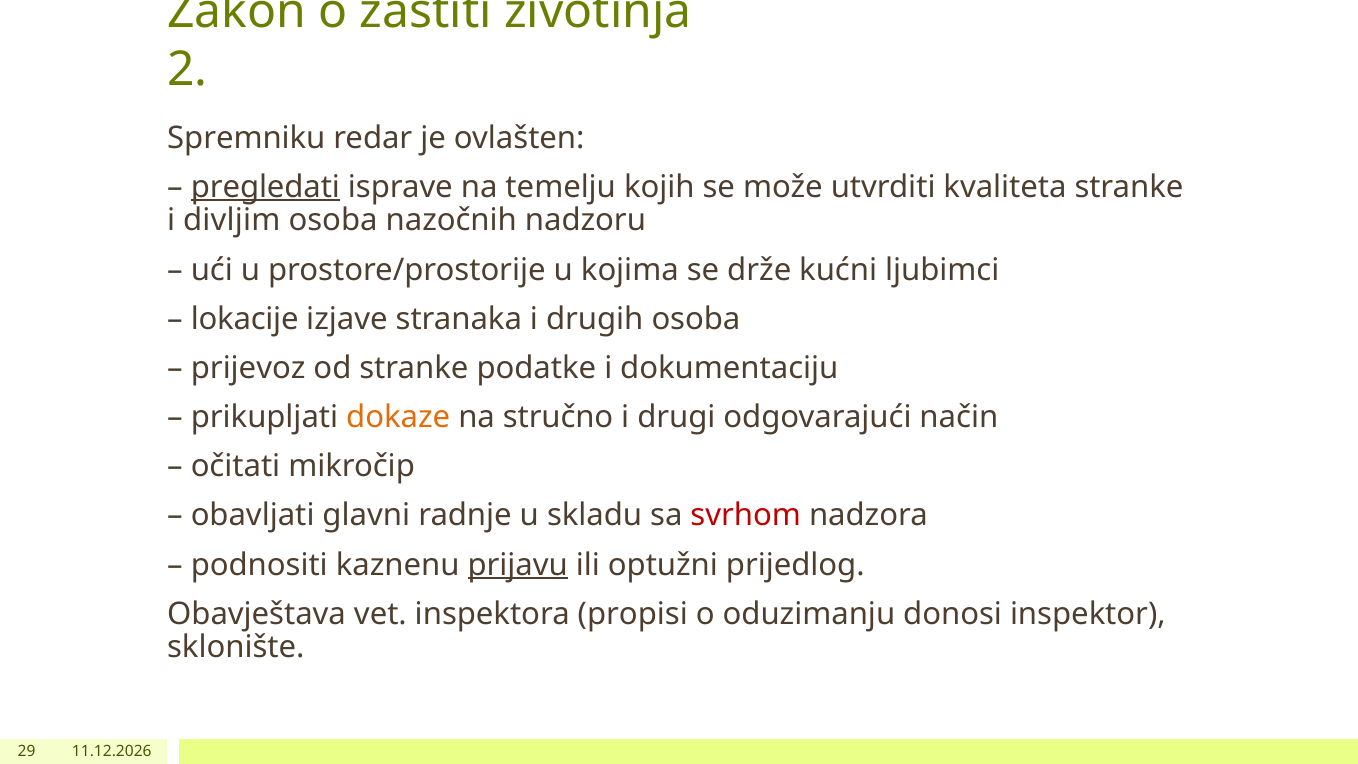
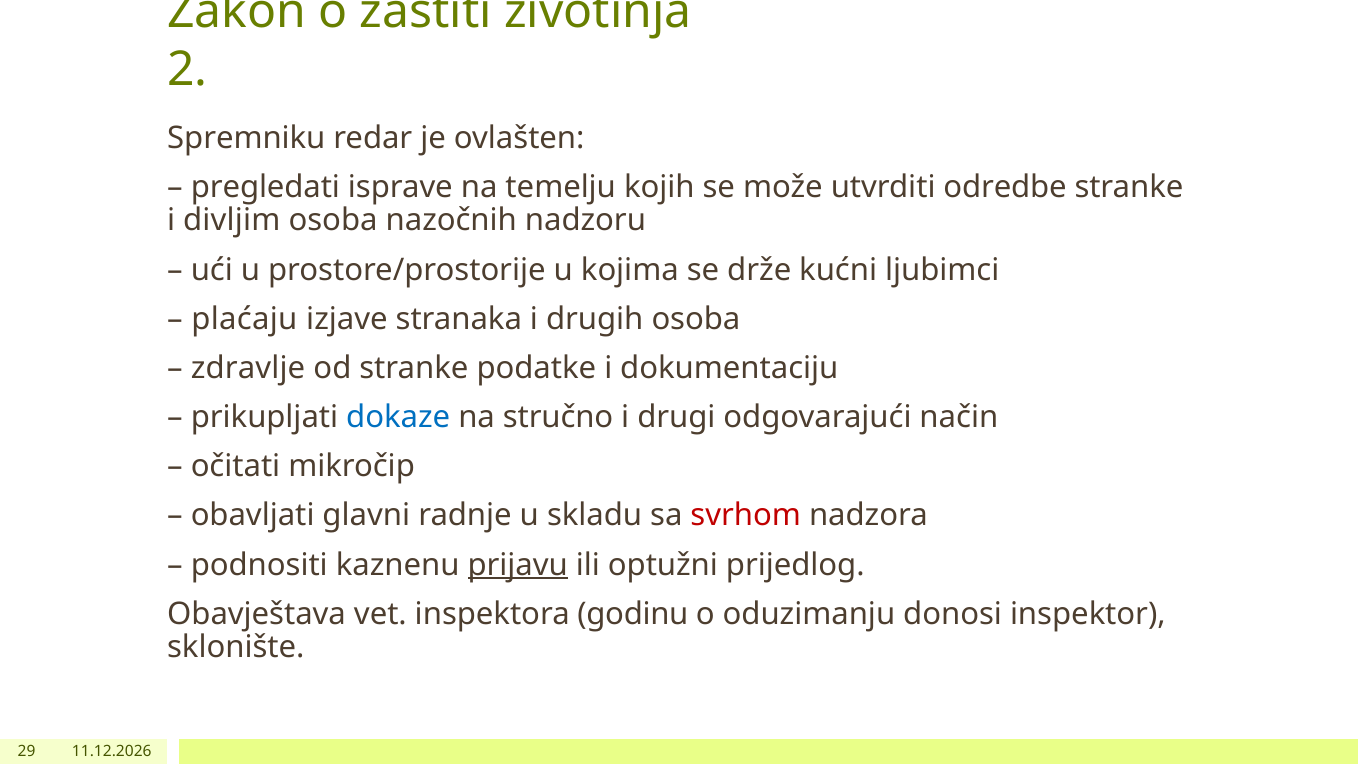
pregledati underline: present -> none (265, 187)
kvaliteta: kvaliteta -> odredbe (1005, 187)
lokacije: lokacije -> plaćaju (244, 319)
prijevoz: prijevoz -> zdravlje (248, 368)
dokaze colour: orange -> blue (398, 417)
propisi: propisi -> godinu (633, 614)
